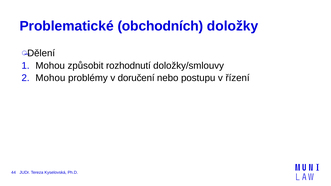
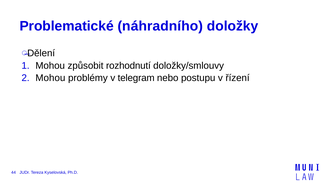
obchodních: obchodních -> náhradního (160, 26)
doručení: doručení -> telegram (136, 78)
